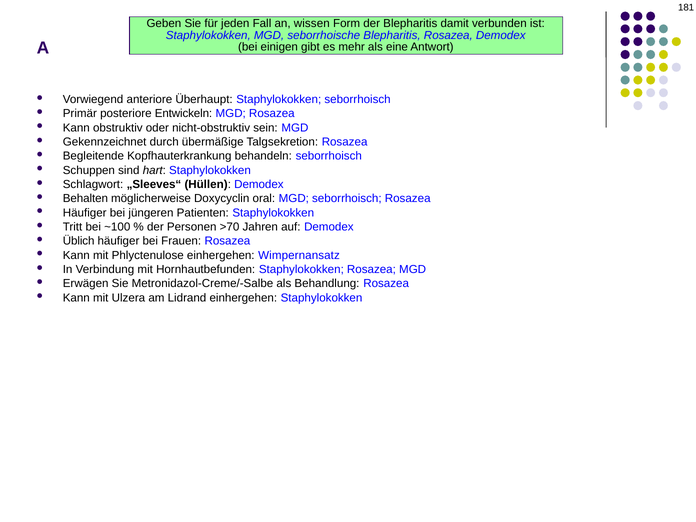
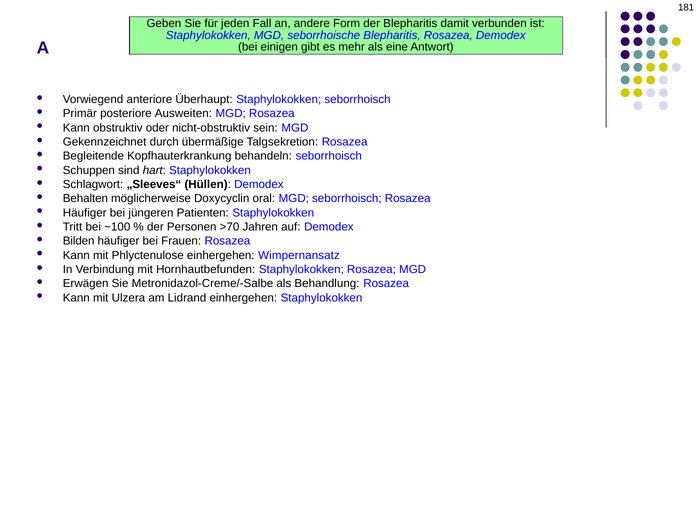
wissen: wissen -> andere (312, 23)
Entwickeln: Entwickeln -> Ausweiten (183, 114)
Üblich: Üblich -> Bilden (79, 241)
